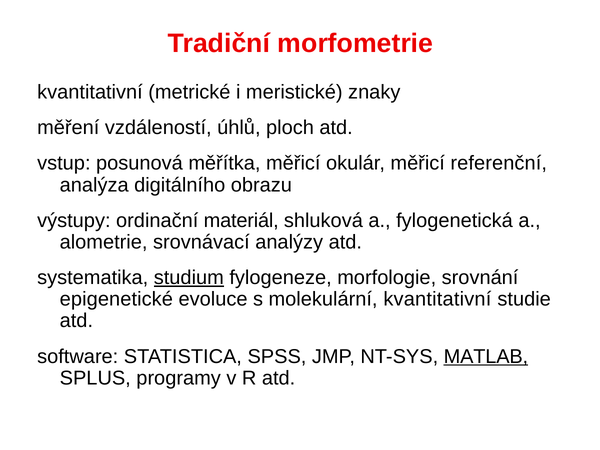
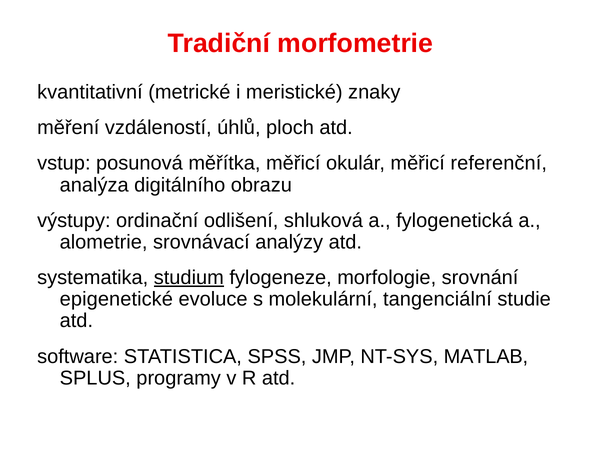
materiál: materiál -> odlišení (241, 220)
molekulární kvantitativní: kvantitativní -> tangenciální (437, 299)
MATLAB underline: present -> none (486, 356)
